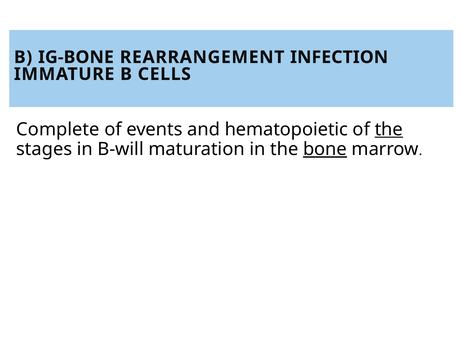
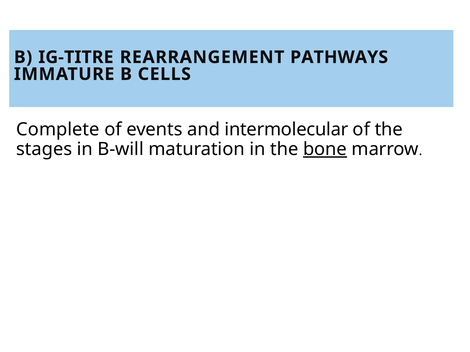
IG-BONE: IG-BONE -> IG-TITRE (76, 57)
INFECTION: INFECTION -> PATHWAYS (339, 57)
hematopoietic: hematopoietic -> intermolecular (286, 130)
the underline: present -> none (389, 130)
